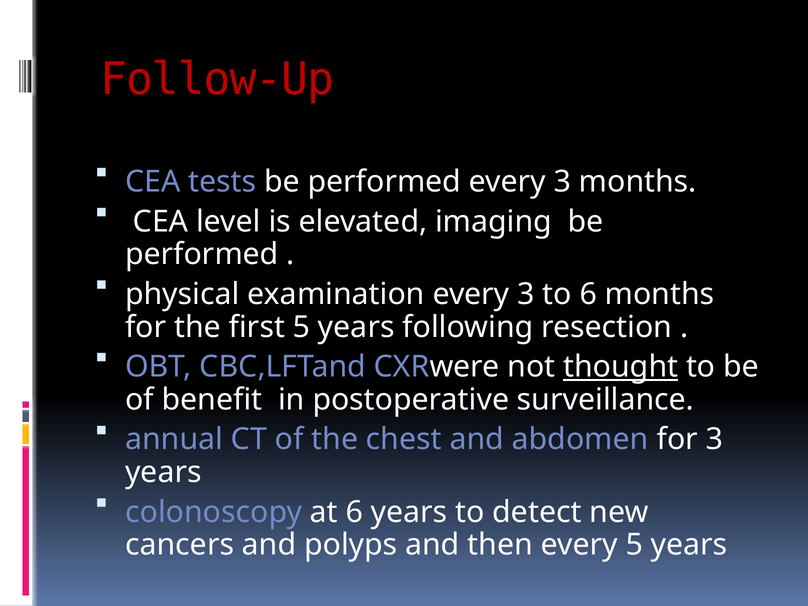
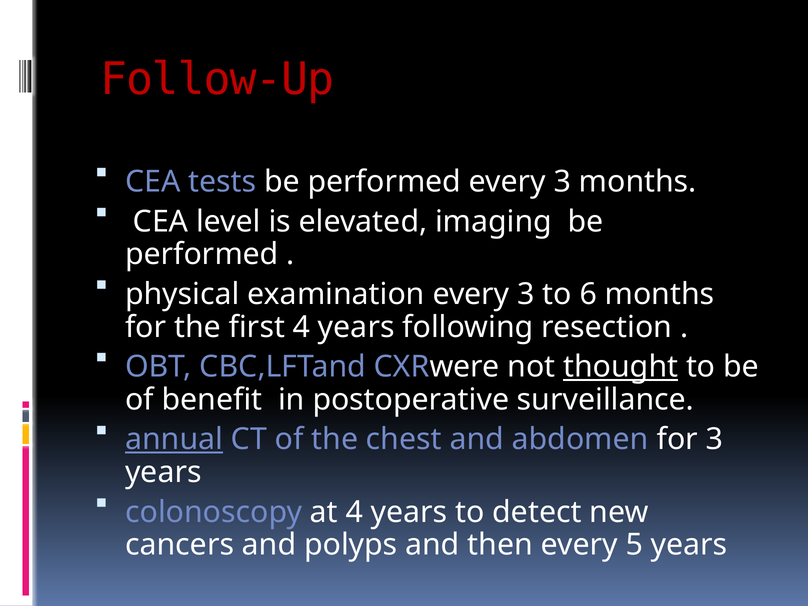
first 5: 5 -> 4 (302, 327)
annual underline: none -> present (174, 439)
at 6: 6 -> 4 (354, 512)
